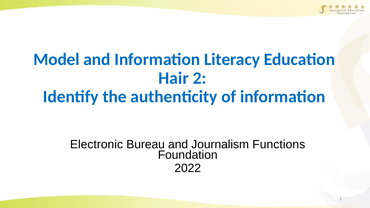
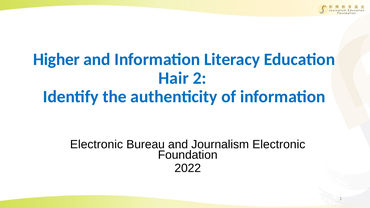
Model: Model -> Higher (56, 59)
Journalism Functions: Functions -> Electronic (279, 145)
